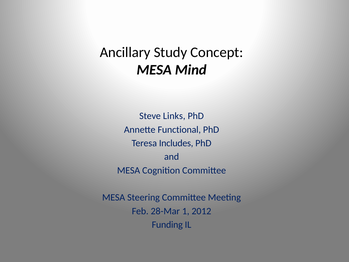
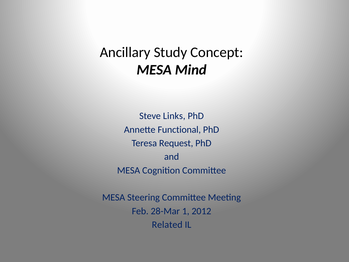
Includes: Includes -> Request (176, 143)
Funding: Funding -> Related (167, 224)
